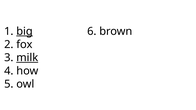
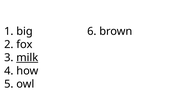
big underline: present -> none (25, 31)
